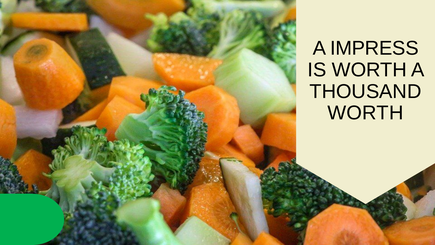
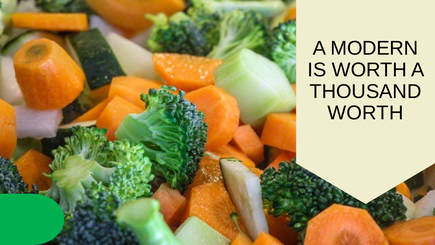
IMPRESS: IMPRESS -> MODERN (374, 48)
